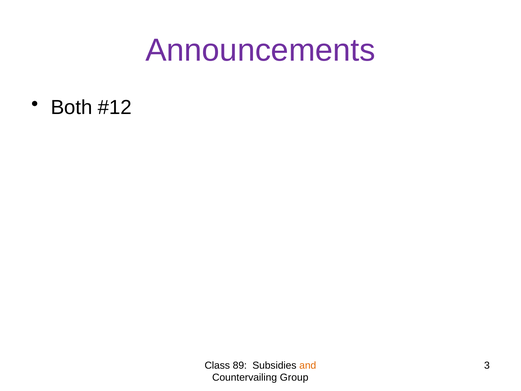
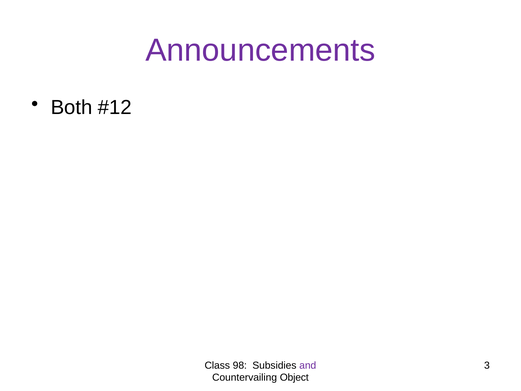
89: 89 -> 98 (240, 365)
and colour: orange -> purple (308, 365)
Group: Group -> Object (294, 377)
